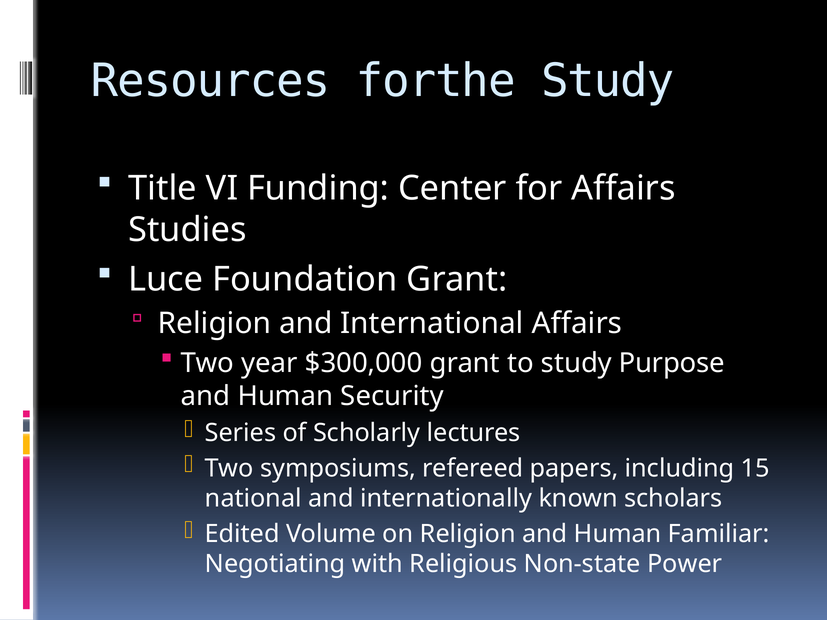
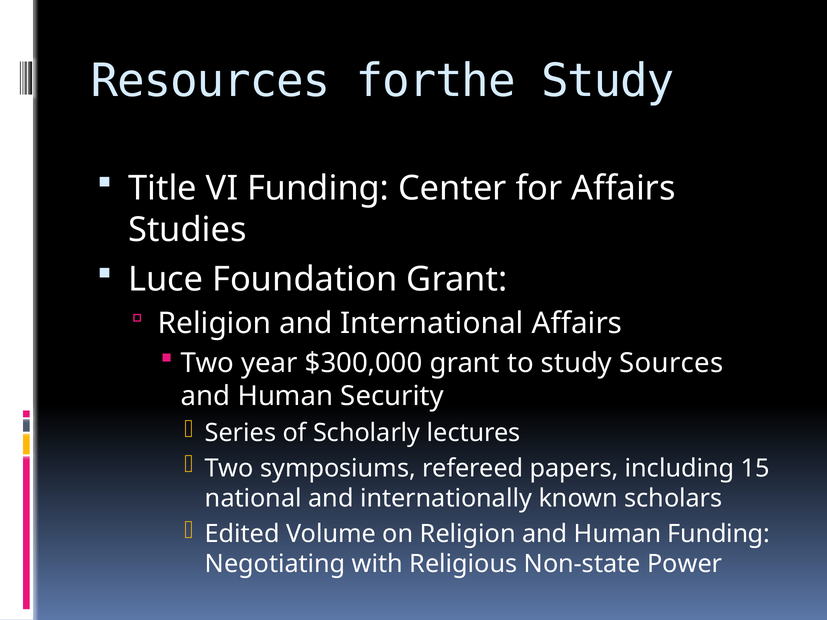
Purpose: Purpose -> Sources (671, 363)
Human Familiar: Familiar -> Funding (719, 534)
